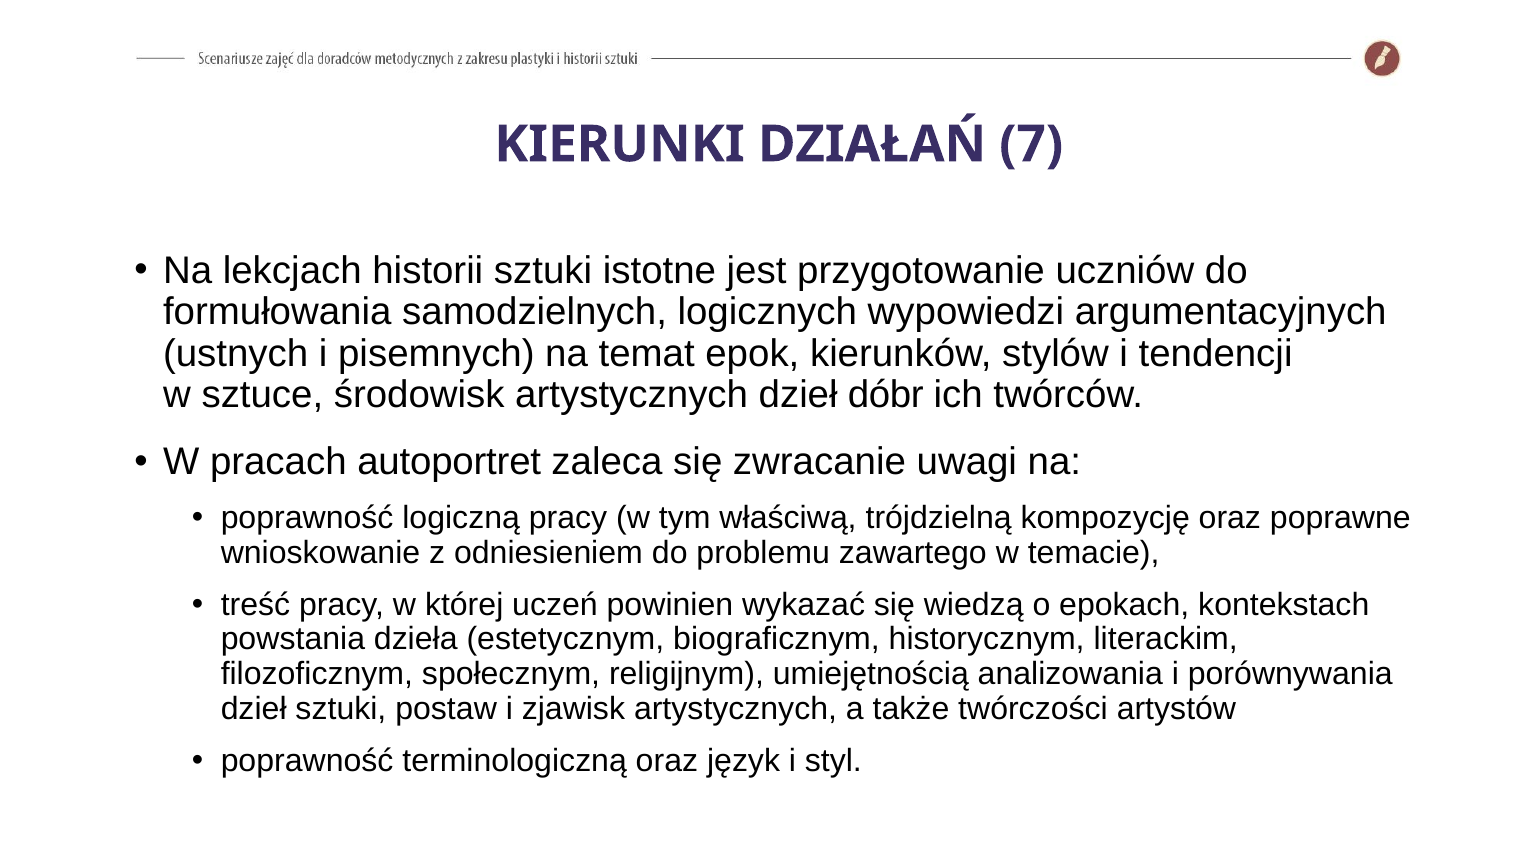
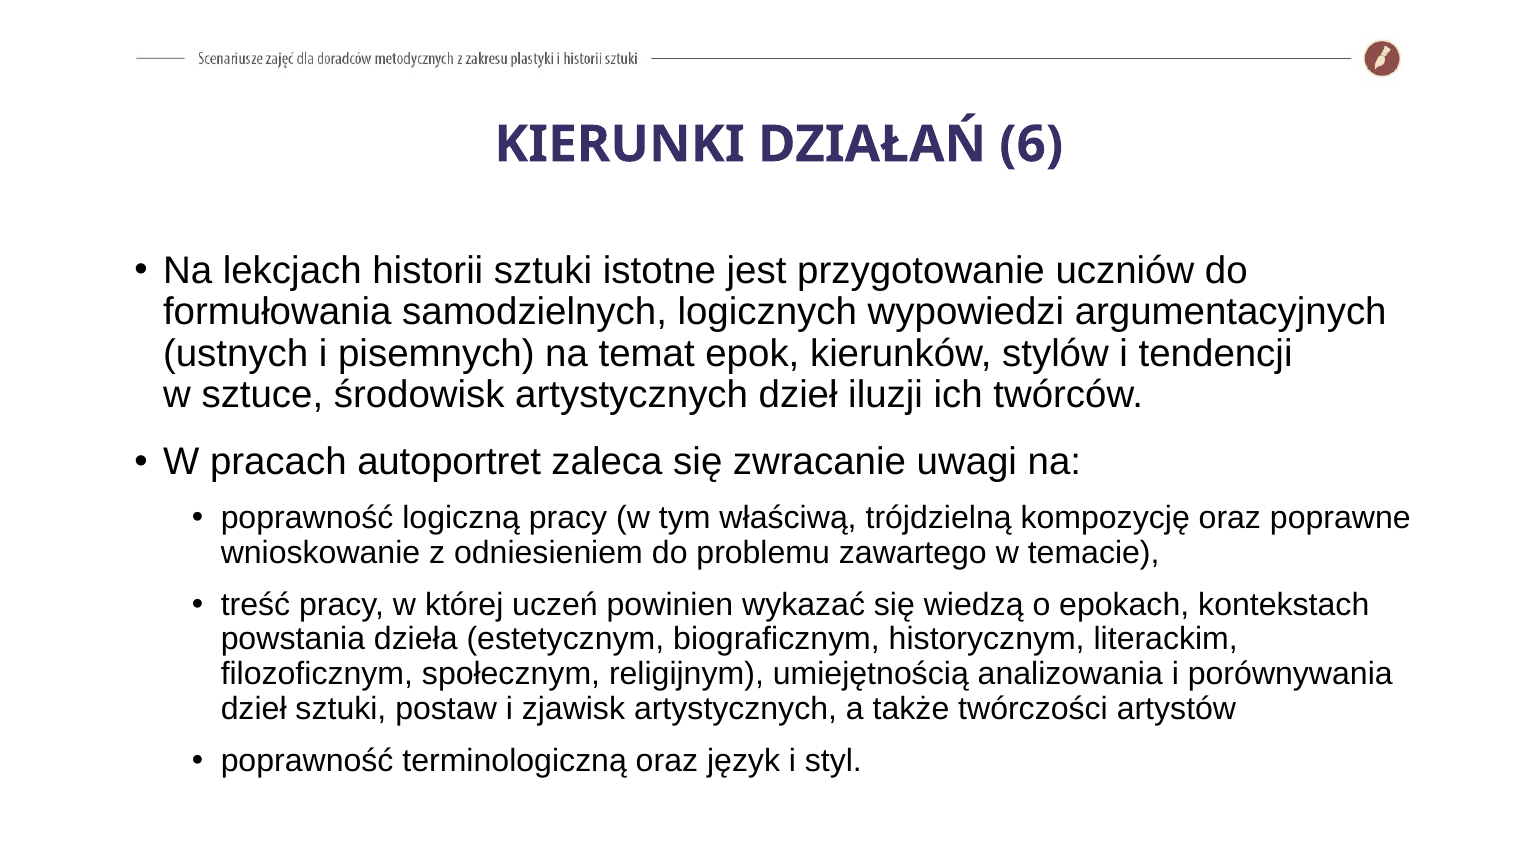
7: 7 -> 6 (1031, 144)
dóbr: dóbr -> iluzji (886, 395)
